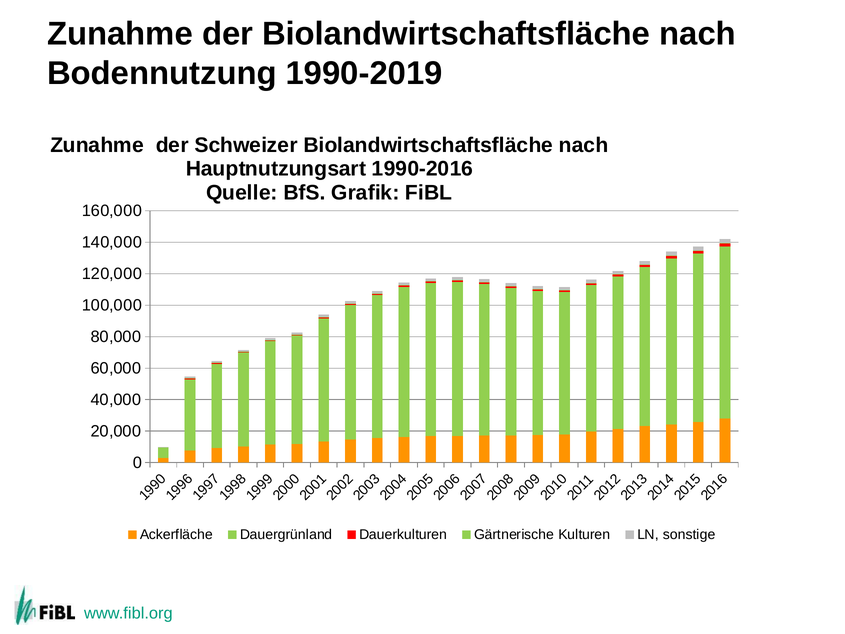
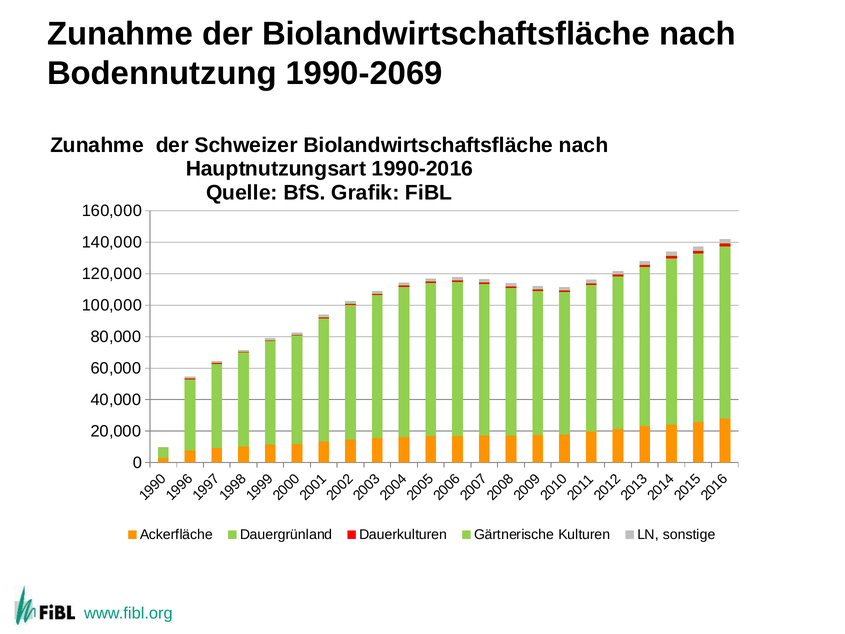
1990-2019: 1990-2019 -> 1990-2069 (364, 73)
